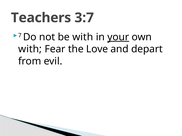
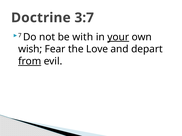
Teachers: Teachers -> Doctrine (41, 18)
with: with -> wish (30, 49)
from underline: none -> present (30, 61)
